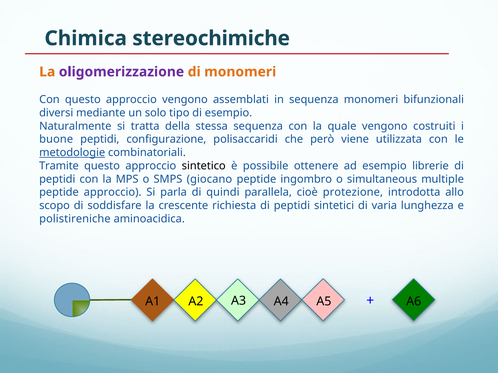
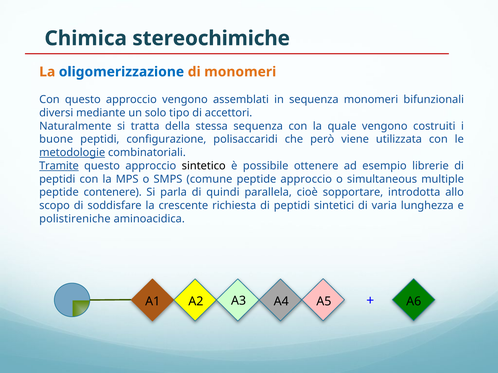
oligomerizzazione colour: purple -> blue (121, 72)
di esempio: esempio -> accettori (229, 113)
Tramite underline: none -> present (59, 166)
giocano: giocano -> comune (209, 179)
peptide ingombro: ingombro -> approccio (306, 179)
peptide approccio: approccio -> contenere (113, 193)
protezione: protezione -> sopportare (353, 193)
